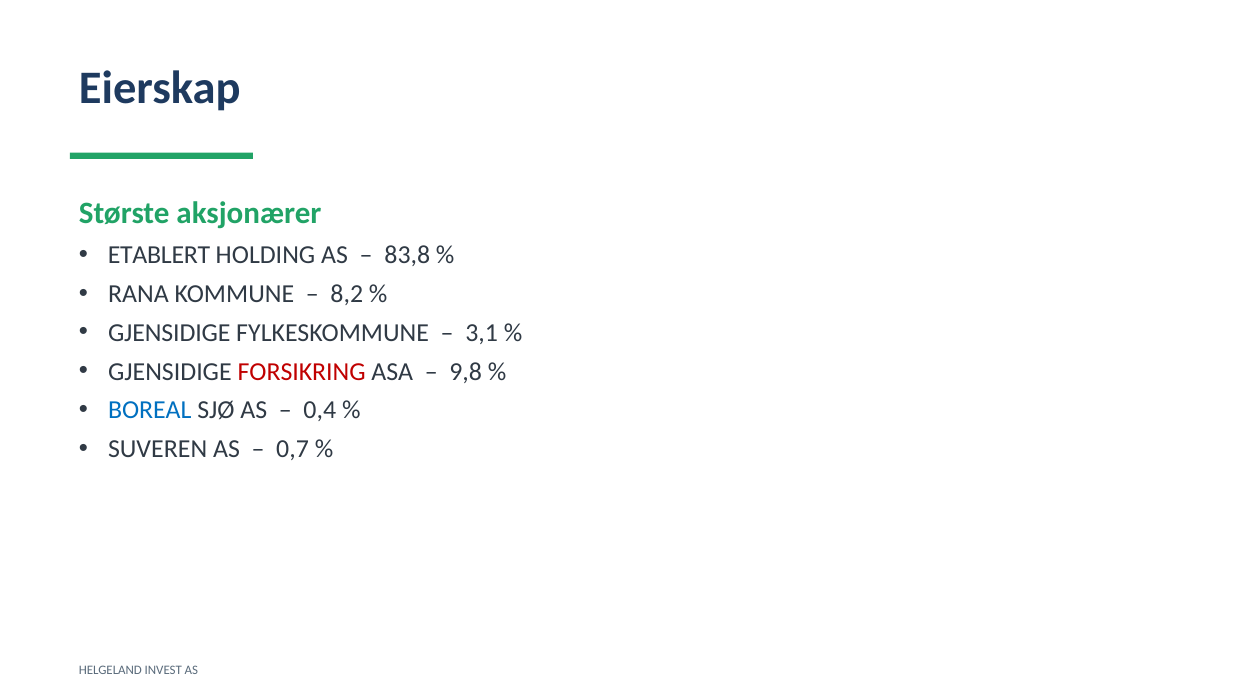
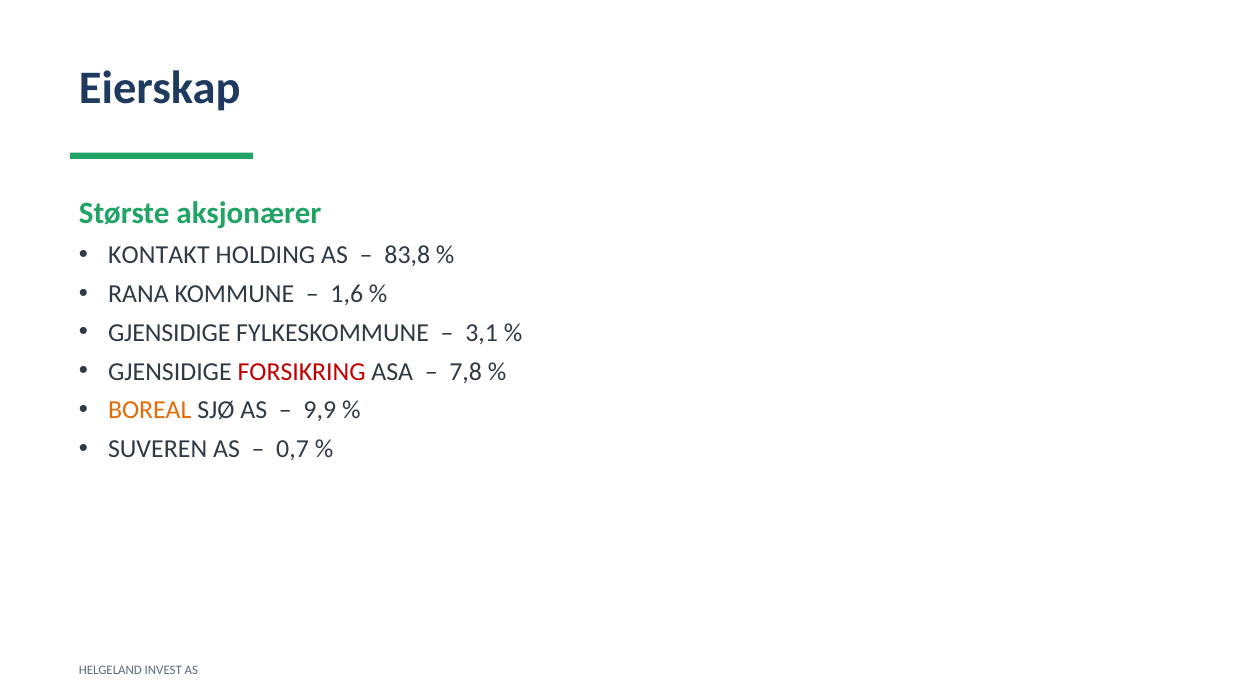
ETABLERT: ETABLERT -> KONTAKT (159, 255)
8,2: 8,2 -> 1,6 (347, 294)
9,8: 9,8 -> 7,8 (466, 372)
BOREAL colour: blue -> orange (150, 410)
0,4: 0,4 -> 9,9 (320, 410)
